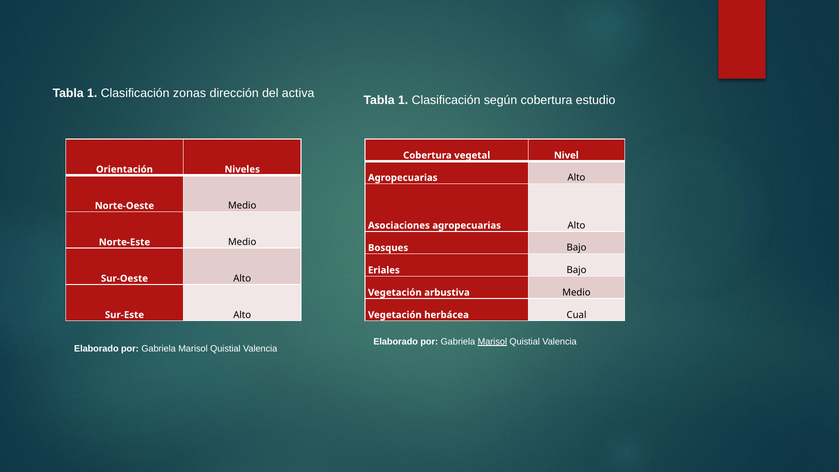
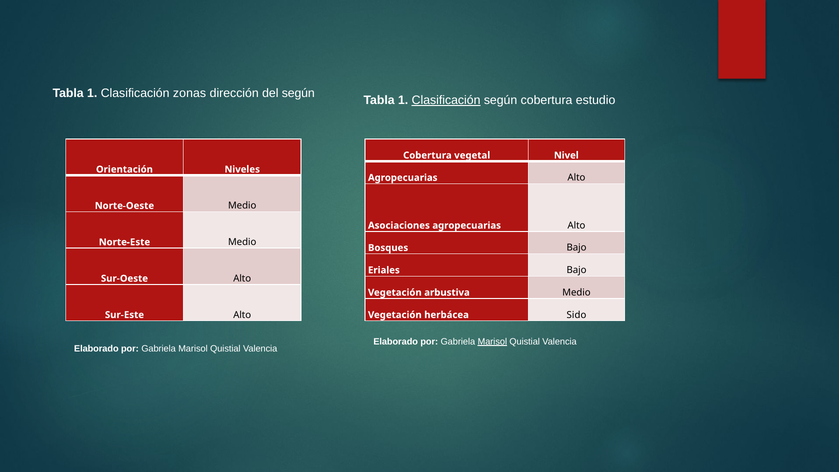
del activa: activa -> según (298, 93)
Clasificación underline: none -> present (446, 100)
Cual: Cual -> Sido (577, 315)
